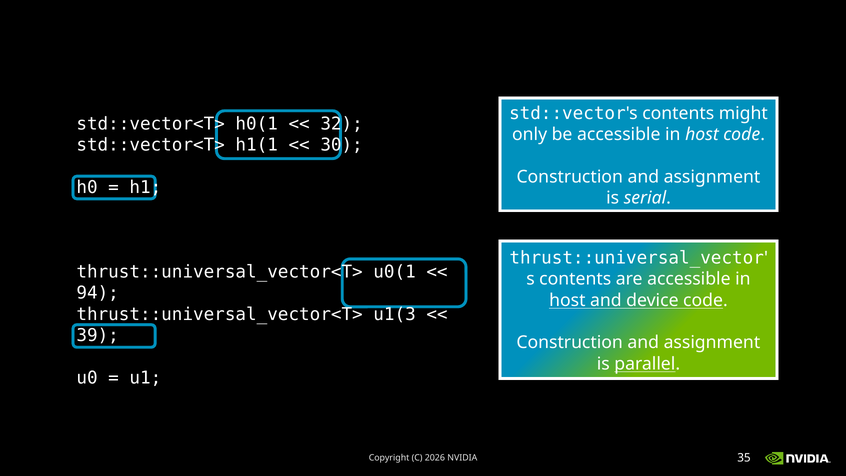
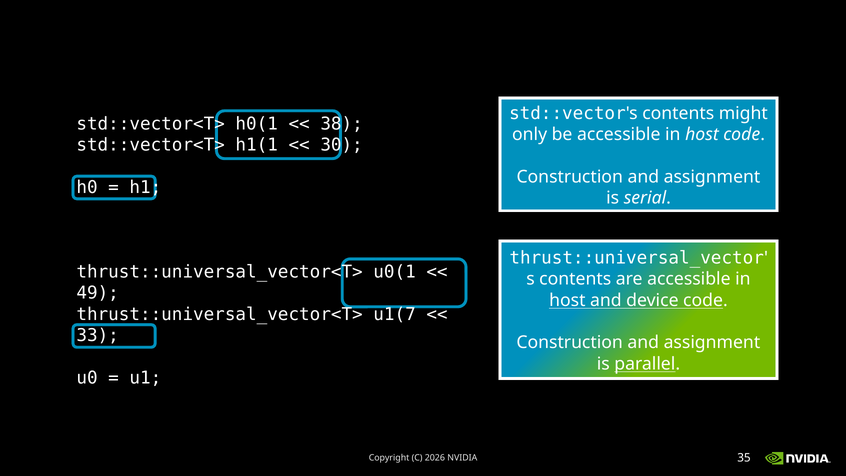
32: 32 -> 38 (342, 124)
94: 94 -> 49 (98, 293)
u1(3: u1(3 -> u1(7 (395, 314)
39: 39 -> 33 (98, 335)
